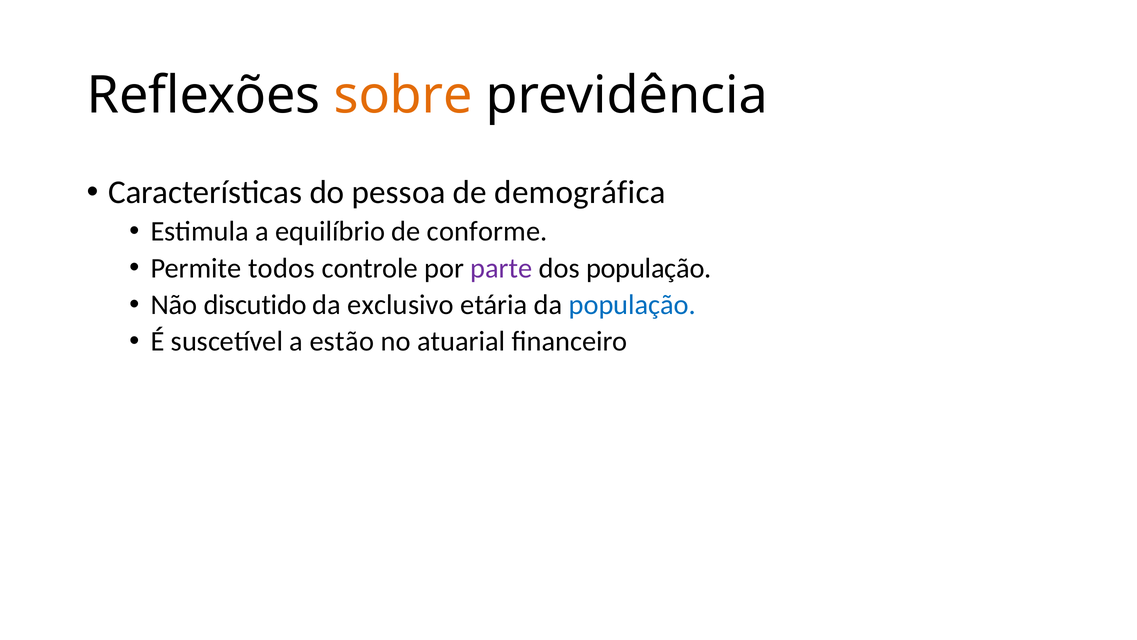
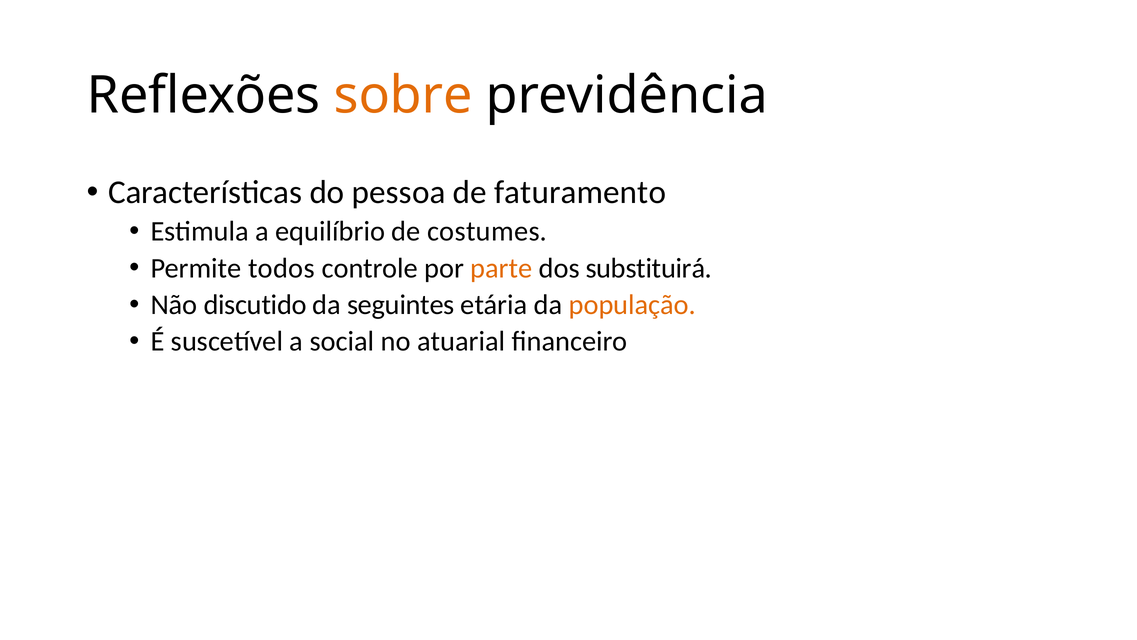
demográfica: demográfica -> faturamento (580, 192)
conforme: conforme -> costumes (487, 231)
parte colour: purple -> orange (501, 268)
dos população: população -> substituirá (649, 268)
exclusivo: exclusivo -> seguintes (401, 305)
população colour: blue -> orange (632, 305)
estão: estão -> social (342, 341)
